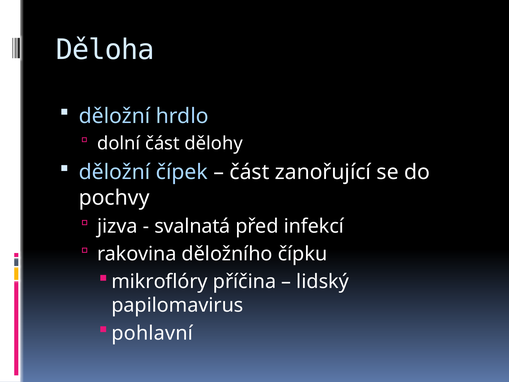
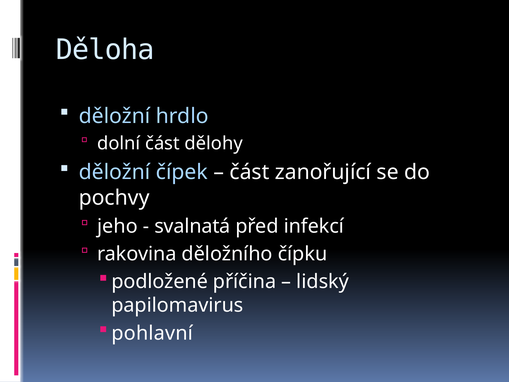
jizva: jizva -> jeho (117, 226)
mikroflóry: mikroflóry -> podložené (160, 281)
